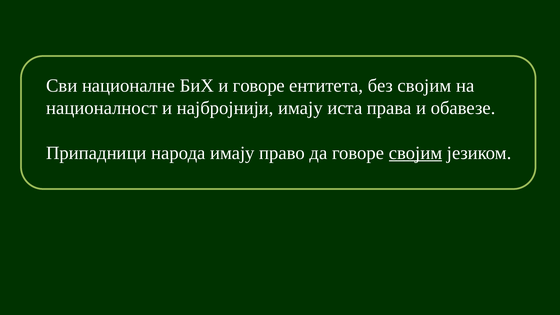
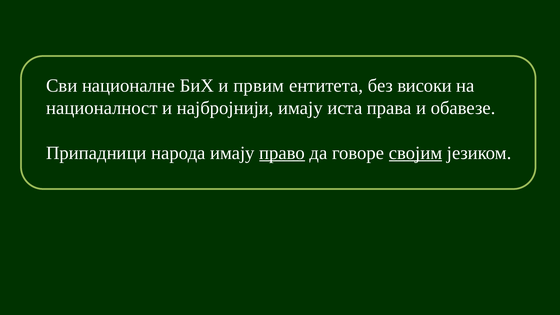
и говоре: говоре -> првим (259, 86)
без својим: својим -> високи (425, 86)
право underline: none -> present (282, 153)
